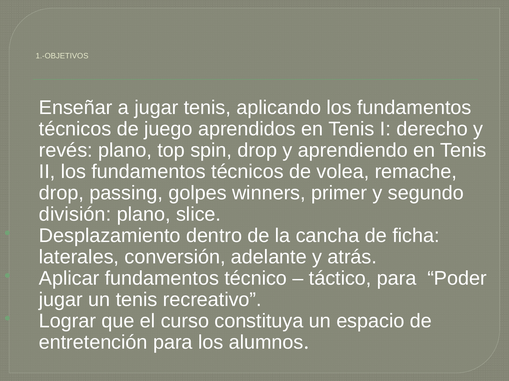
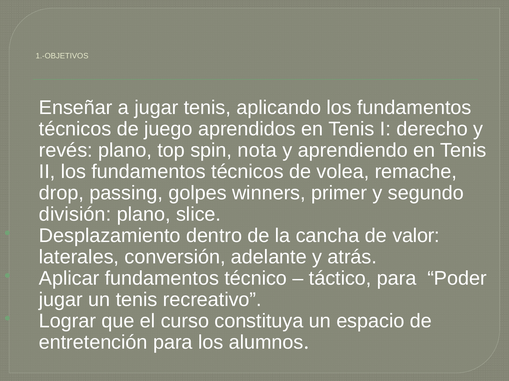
spin drop: drop -> nota (257, 151)
ficha: ficha -> valor (416, 236)
